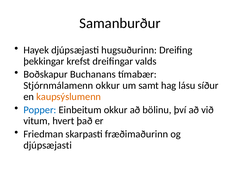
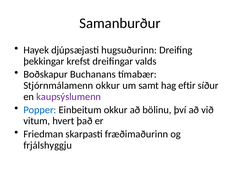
lásu: lásu -> eftir (187, 86)
kaupsýslumenn colour: orange -> purple (69, 97)
djúpsæjasti: djúpsæjasti -> frjálshyggju (48, 145)
